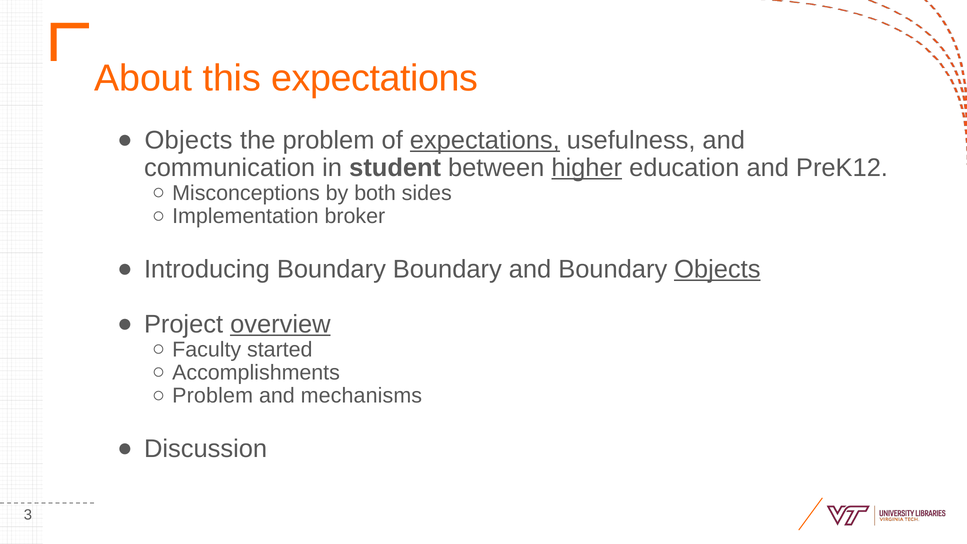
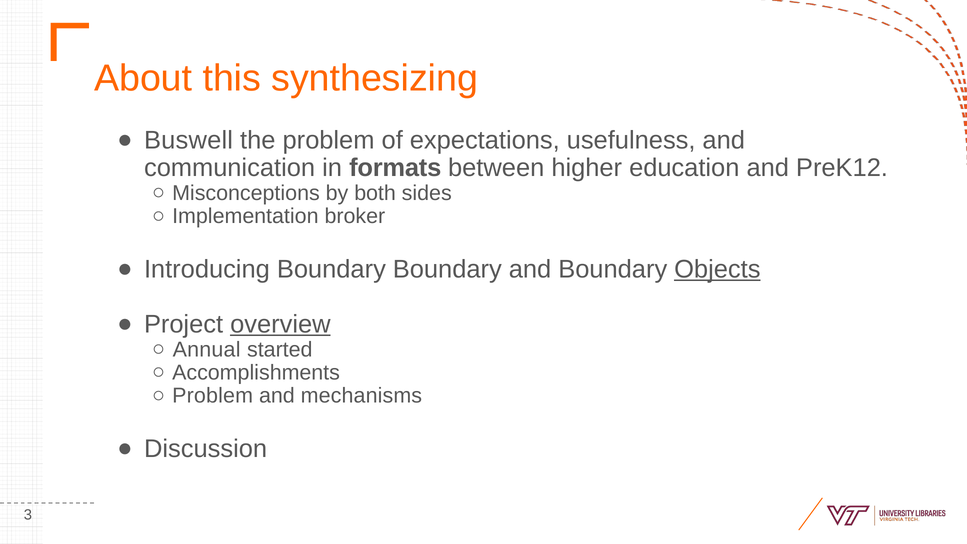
this expectations: expectations -> synthesizing (375, 79)
Objects: Objects -> Buswell (189, 140)
expectations underline: present -> none (485, 140)
student: student -> formats (395, 168)
higher underline: present -> none (587, 168)
Faculty: Faculty -> Annual (207, 350)
